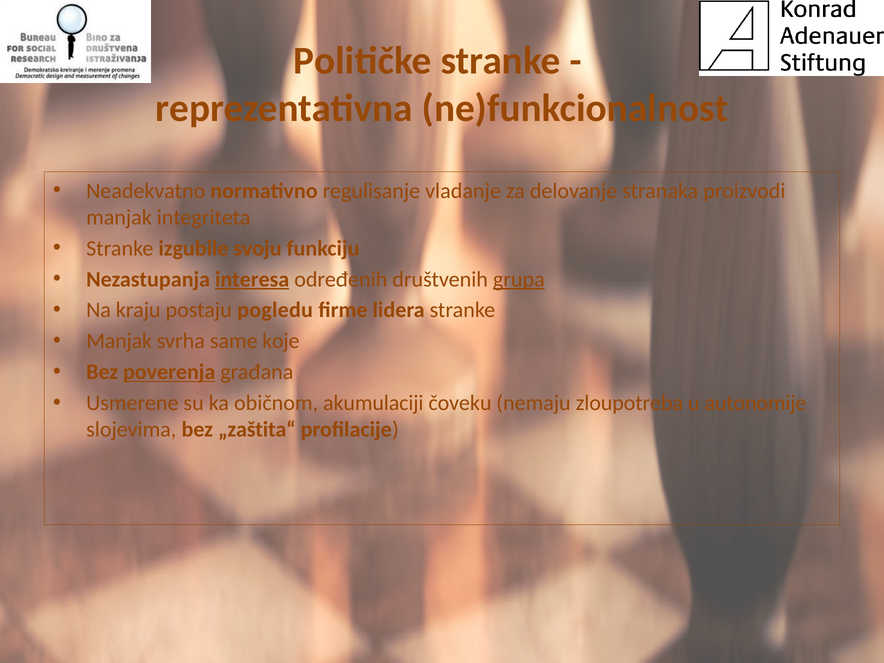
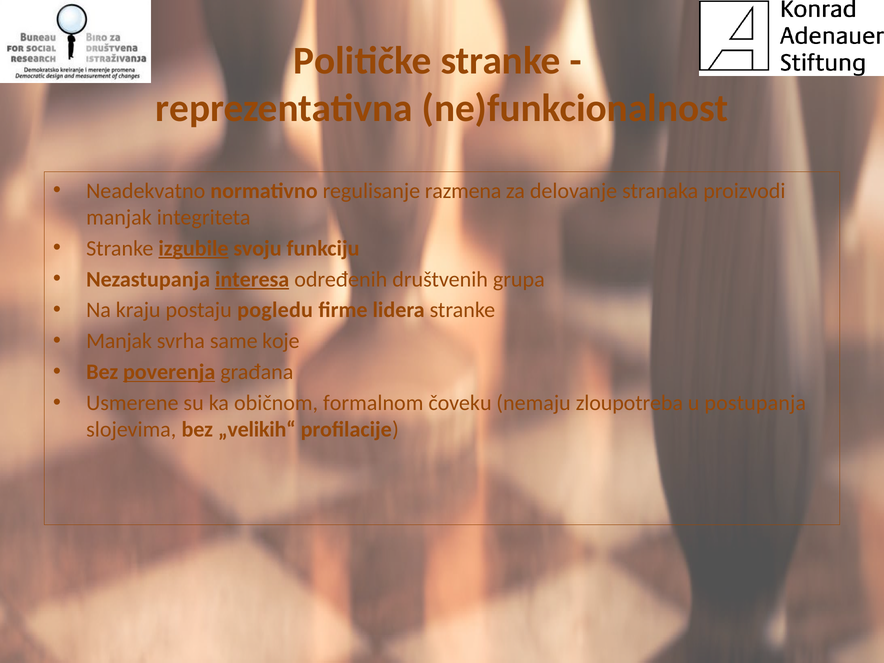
vladanje: vladanje -> razmena (463, 191)
izgubile underline: none -> present (193, 248)
grupa underline: present -> none (519, 279)
akumulaciji: akumulaciji -> formalnom (373, 403)
autonomije: autonomije -> postupanja (755, 403)
„zaštita“: „zaštita“ -> „velikih“ (257, 430)
